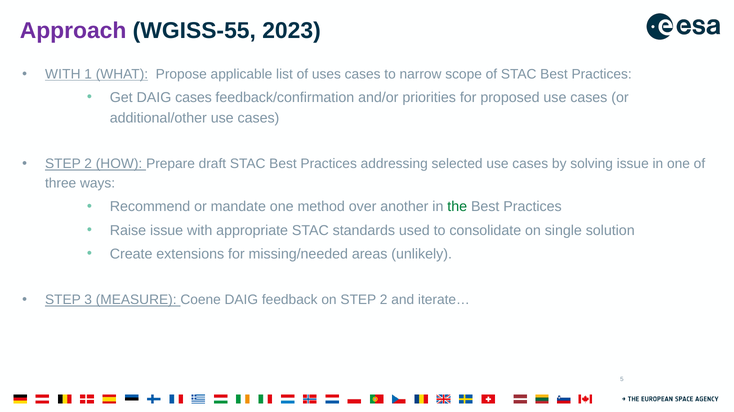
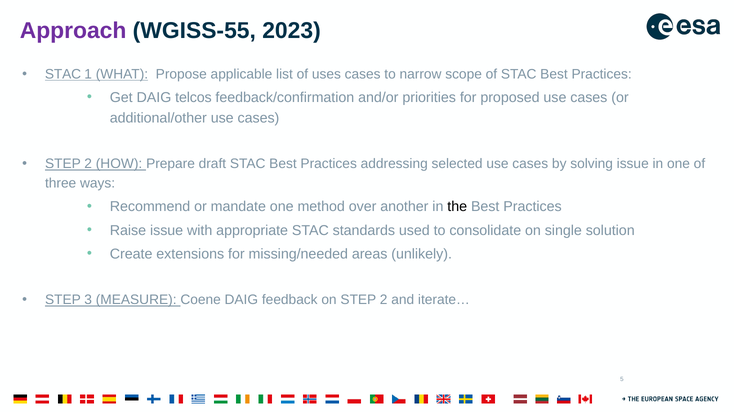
WITH: WITH -> STAC (63, 74)
DAIG cases: cases -> telcos (193, 97)
the colour: green -> black (457, 207)
